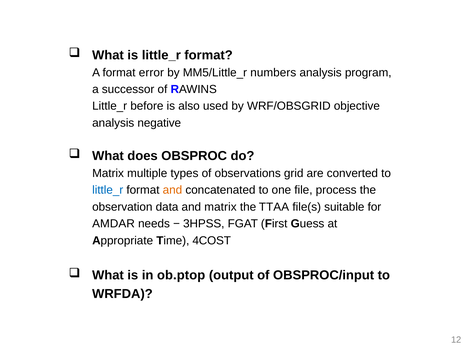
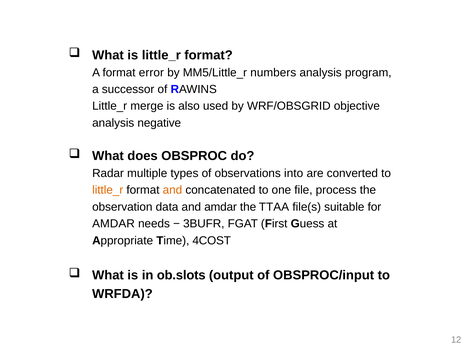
before: before -> merge (147, 106)
Matrix: Matrix -> Radar (108, 173)
grid: grid -> into (294, 173)
little_r colour: blue -> orange (108, 190)
and matrix: matrix -> amdar (221, 207)
3HPSS: 3HPSS -> 3BUFR (204, 224)
ob.ptop: ob.ptop -> ob.slots (181, 275)
